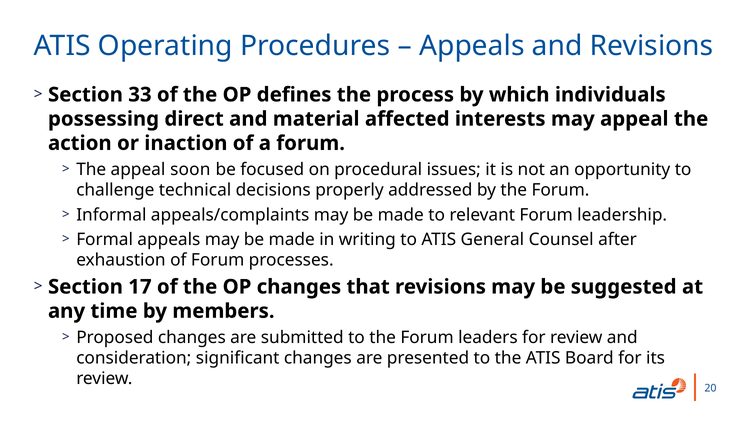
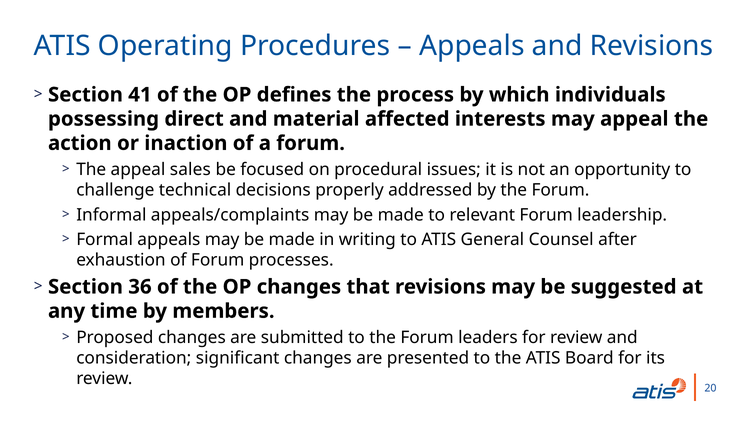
33: 33 -> 41 (140, 95)
soon: soon -> sales (190, 170)
17: 17 -> 36 (140, 287)
